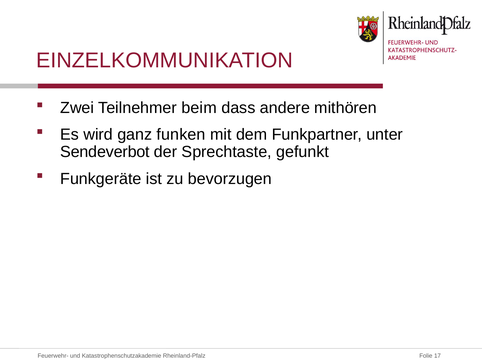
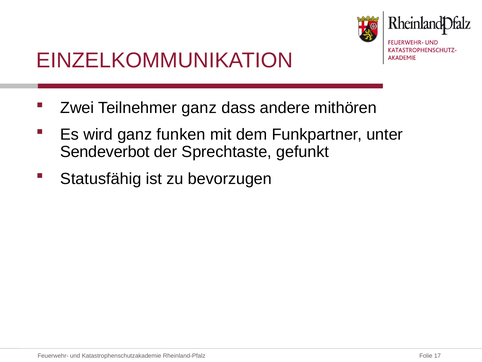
Teilnehmer beim: beim -> ganz (199, 108)
Funkgeräte: Funkgeräte -> Statusfähig (101, 178)
